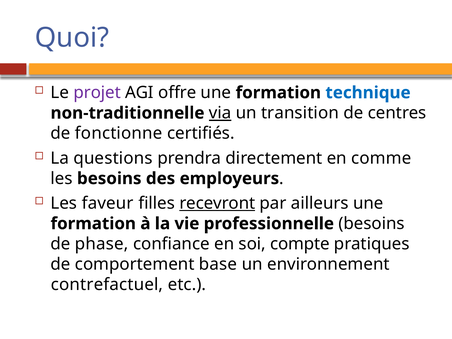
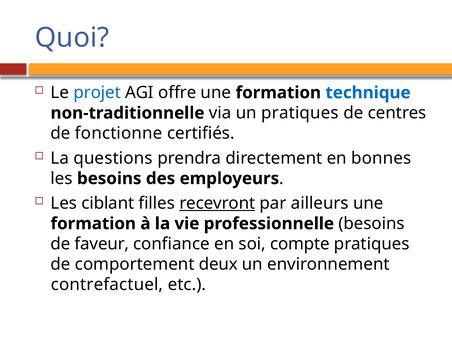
projet colour: purple -> blue (97, 93)
via underline: present -> none (220, 113)
un transition: transition -> pratiques (300, 113)
comme: comme -> bonnes (381, 158)
faveur: faveur -> ciblant (108, 203)
phase: phase -> faveur (102, 244)
base: base -> deux (218, 264)
